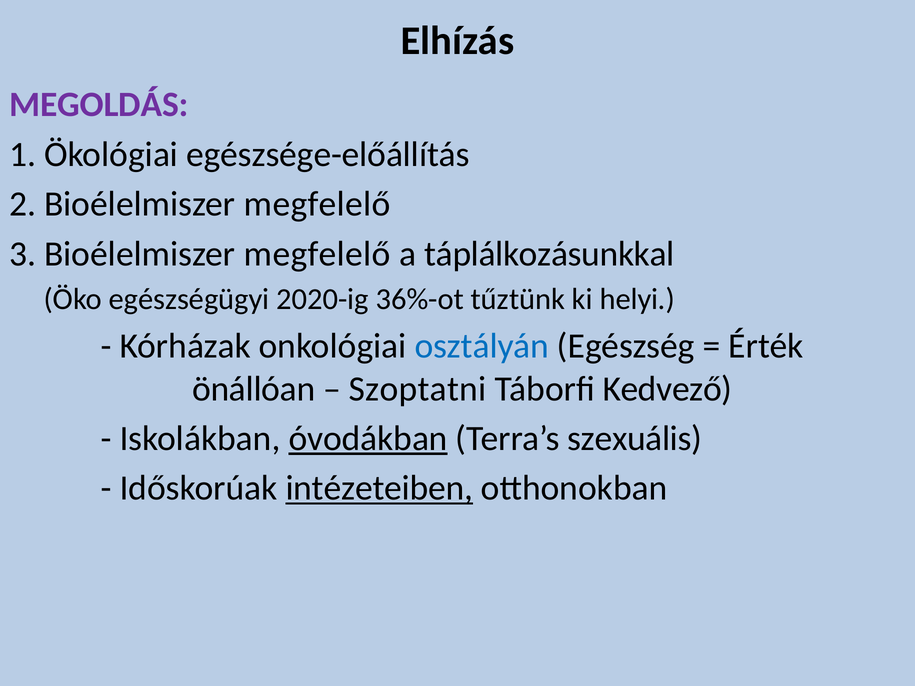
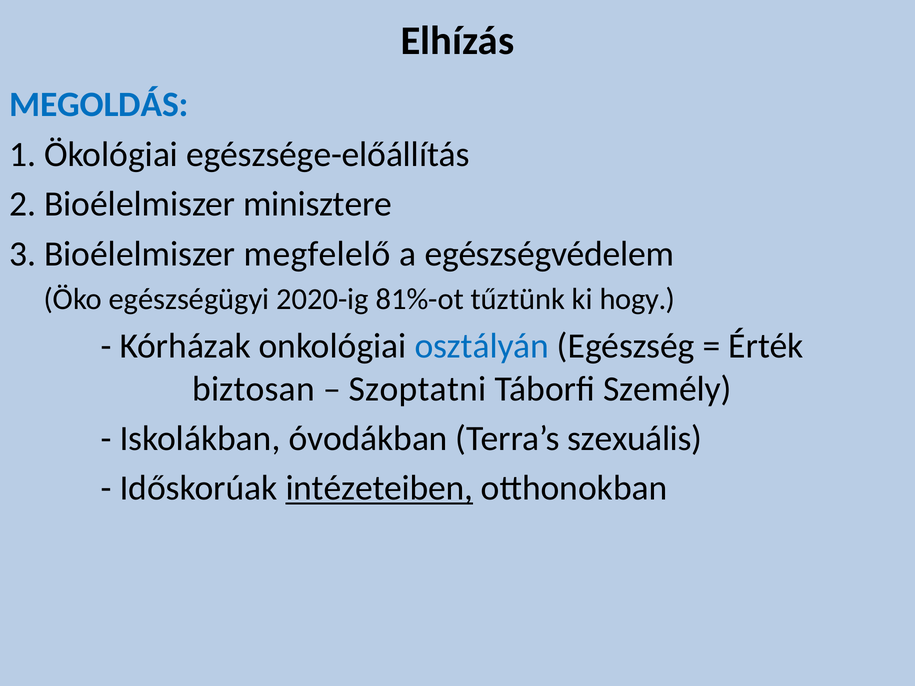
MEGOLDÁS colour: purple -> blue (99, 105)
2 Bioélelmiszer megfelelő: megfelelő -> minisztere (318, 204)
táplálkozásunkkal: táplálkozásunkkal -> egészségvédelem (549, 254)
36%-ot: 36%-ot -> 81%-ot (420, 299)
helyi: helyi -> hogy (637, 299)
önállóan: önállóan -> biztosan (253, 389)
Kedvező: Kedvező -> Személy (667, 389)
óvodákban underline: present -> none (368, 439)
